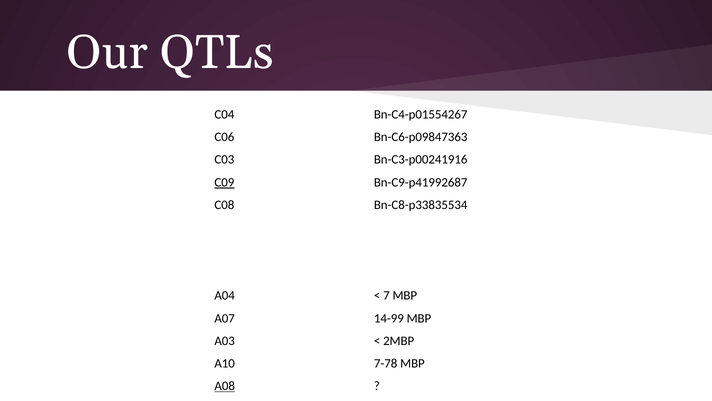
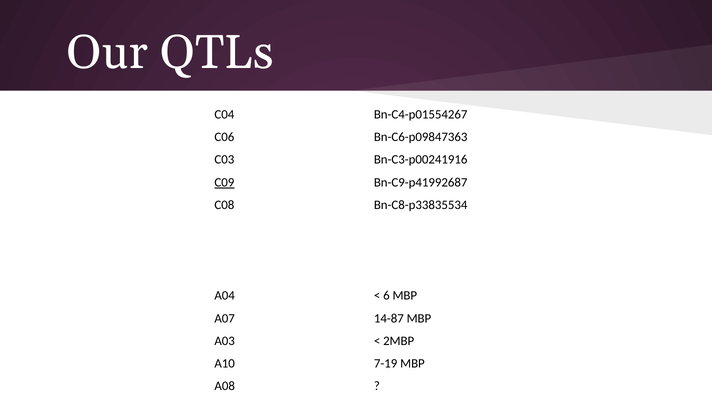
7: 7 -> 6 (386, 295)
14-99: 14-99 -> 14-87 (389, 318)
7-78: 7-78 -> 7-19 (386, 363)
A08 underline: present -> none (225, 386)
